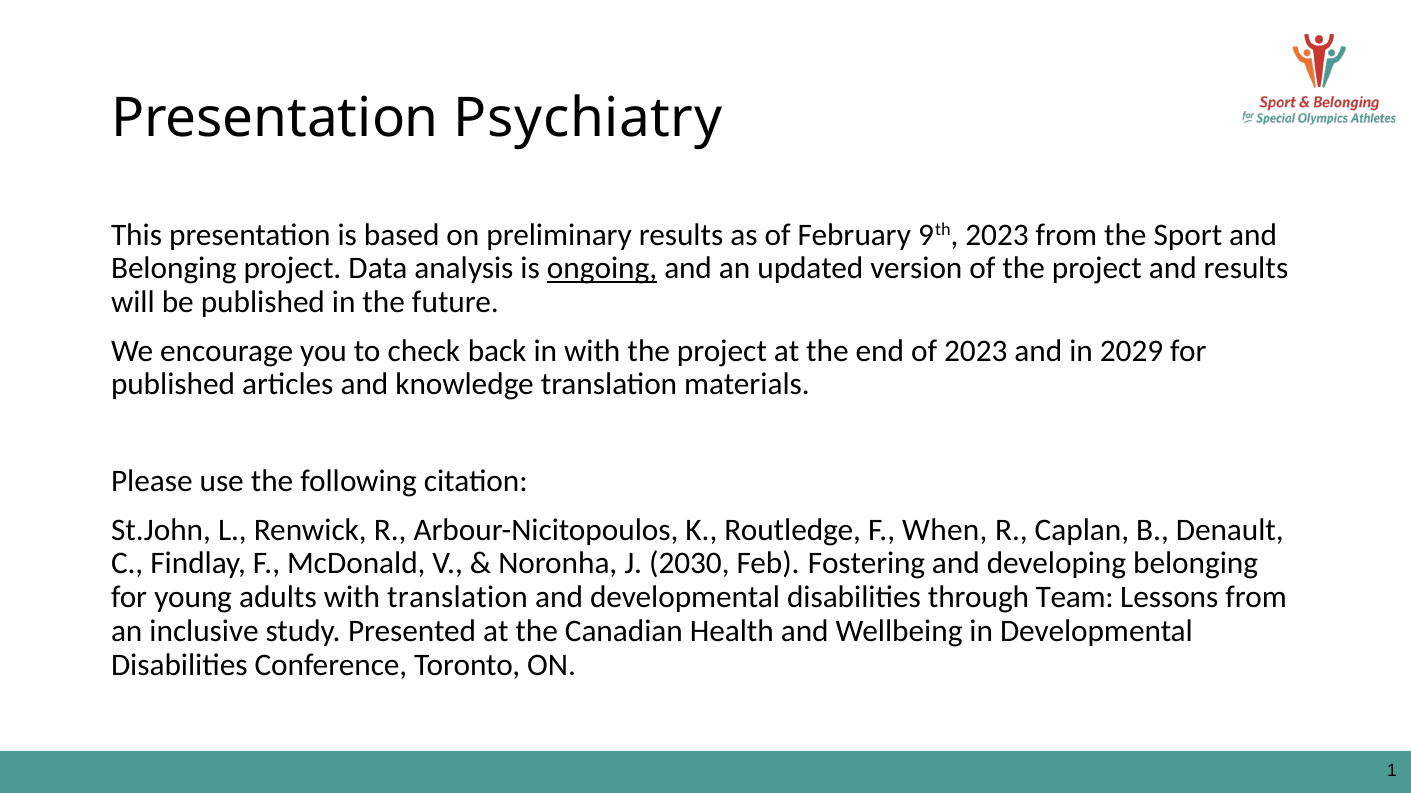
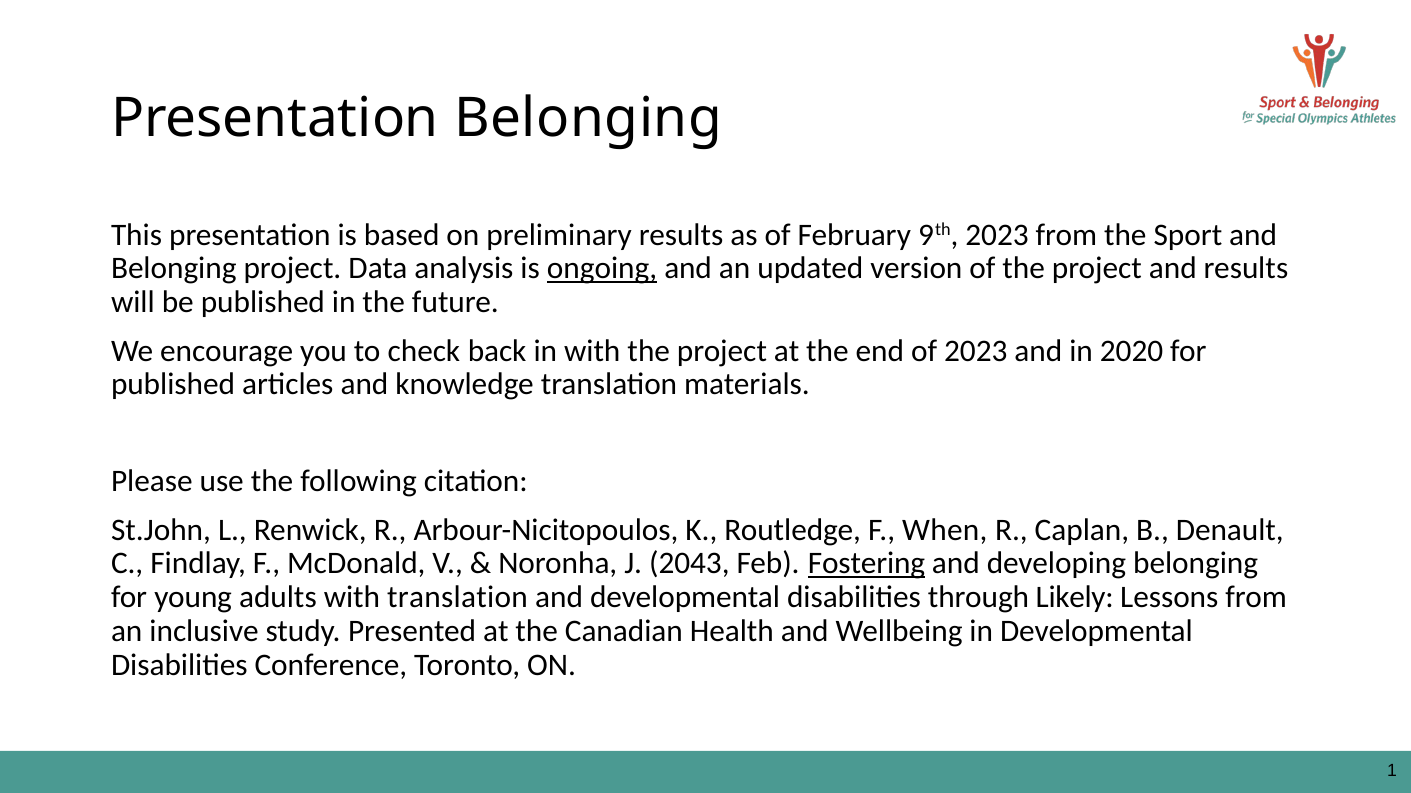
Presentation Psychiatry: Psychiatry -> Belonging (588, 119)
2029: 2029 -> 2020 (1132, 351)
2030: 2030 -> 2043 (689, 564)
Fostering underline: none -> present (867, 564)
Team: Team -> Likely (1075, 598)
